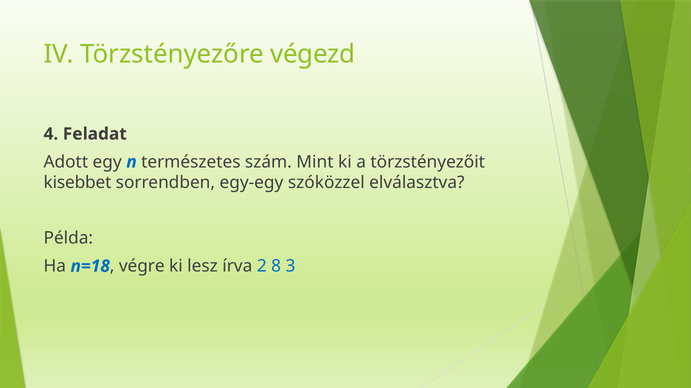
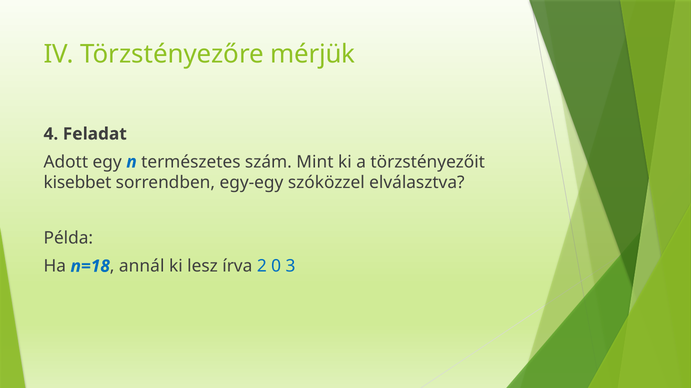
végezd: végezd -> mérjük (313, 54)
végre: végre -> annál (142, 267)
8: 8 -> 0 (276, 267)
